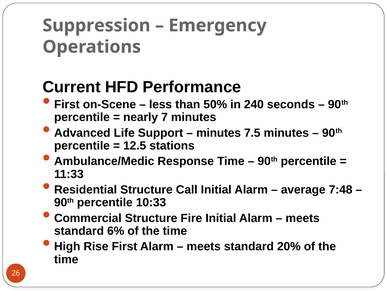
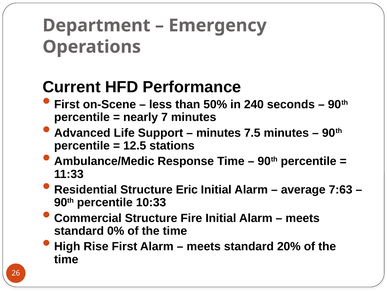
Suppression: Suppression -> Department (96, 25)
Call: Call -> Eric (187, 189)
7:48: 7:48 -> 7:63 (341, 189)
6%: 6% -> 0% (116, 230)
